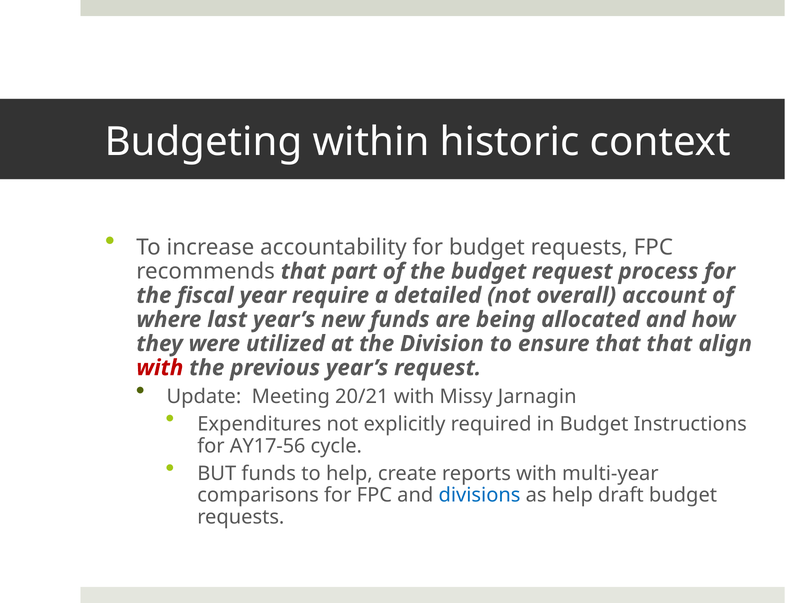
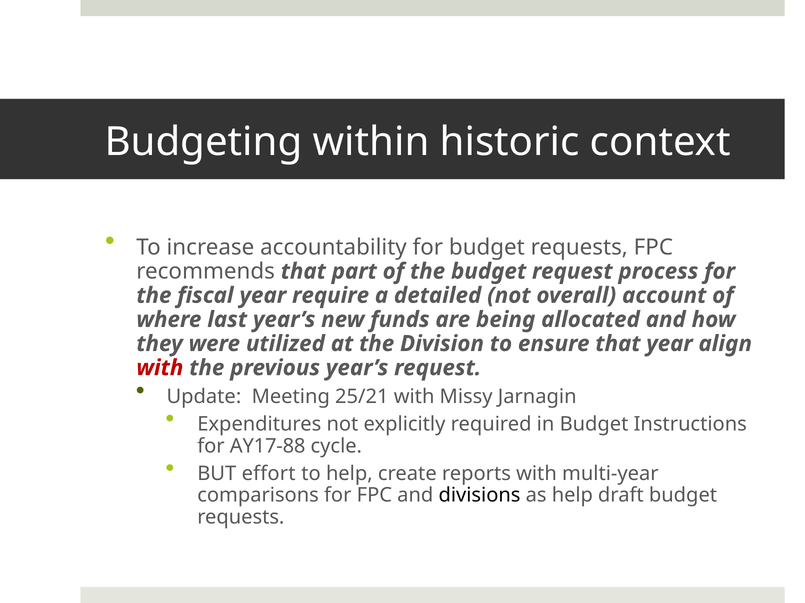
that that: that -> year (669, 344)
20/21: 20/21 -> 25/21 (362, 397)
AY17-56: AY17-56 -> AY17-88 (268, 446)
BUT funds: funds -> effort (269, 474)
divisions colour: blue -> black (480, 496)
